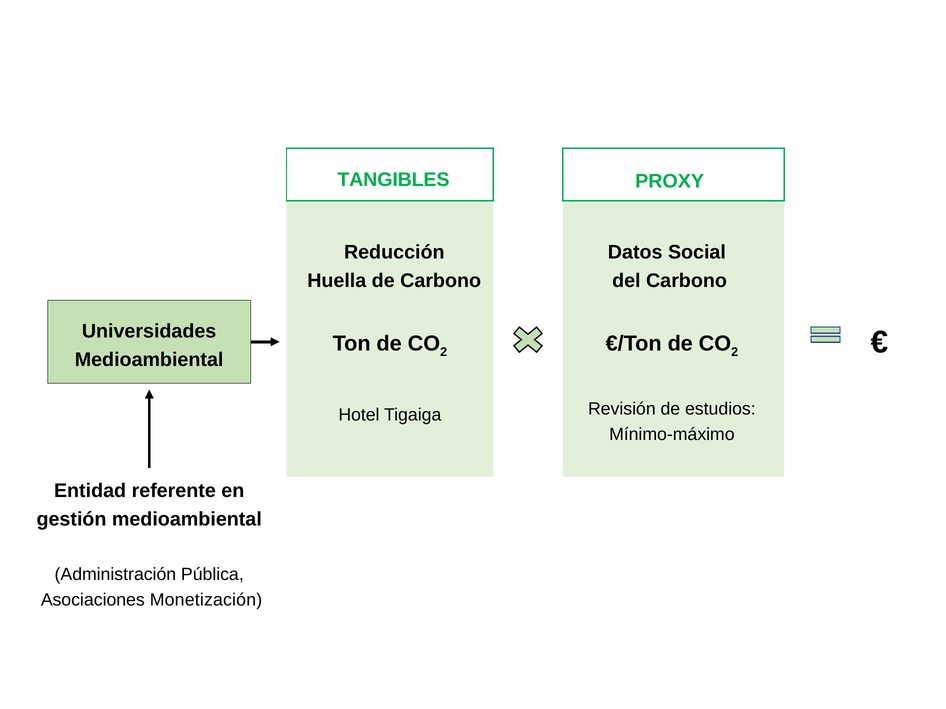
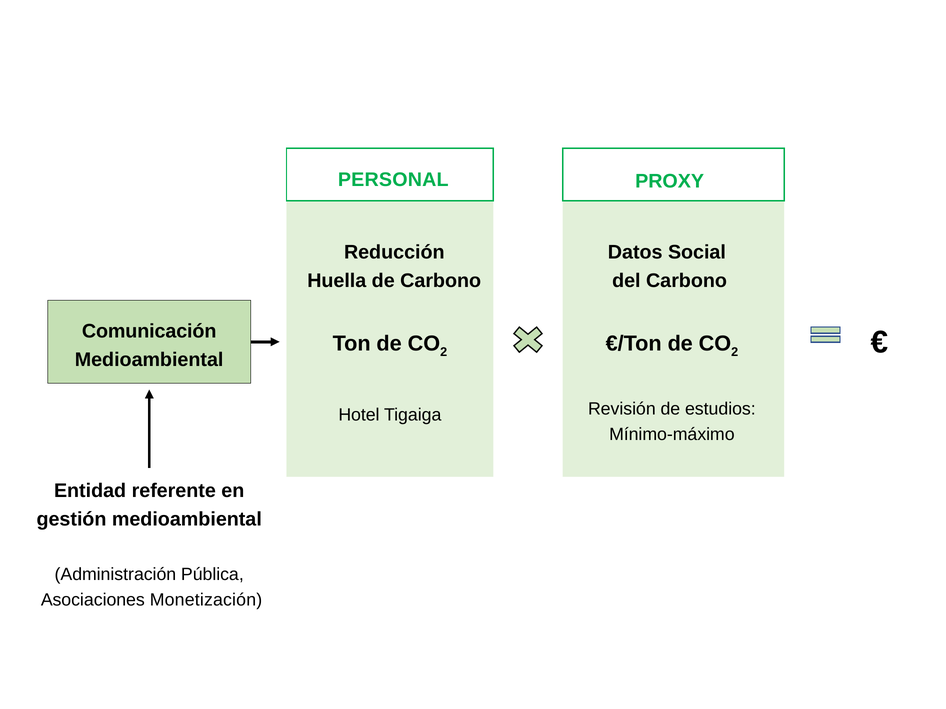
TANGIBLES: TANGIBLES -> PERSONAL (393, 180)
Universidades: Universidades -> Comunicación (149, 332)
